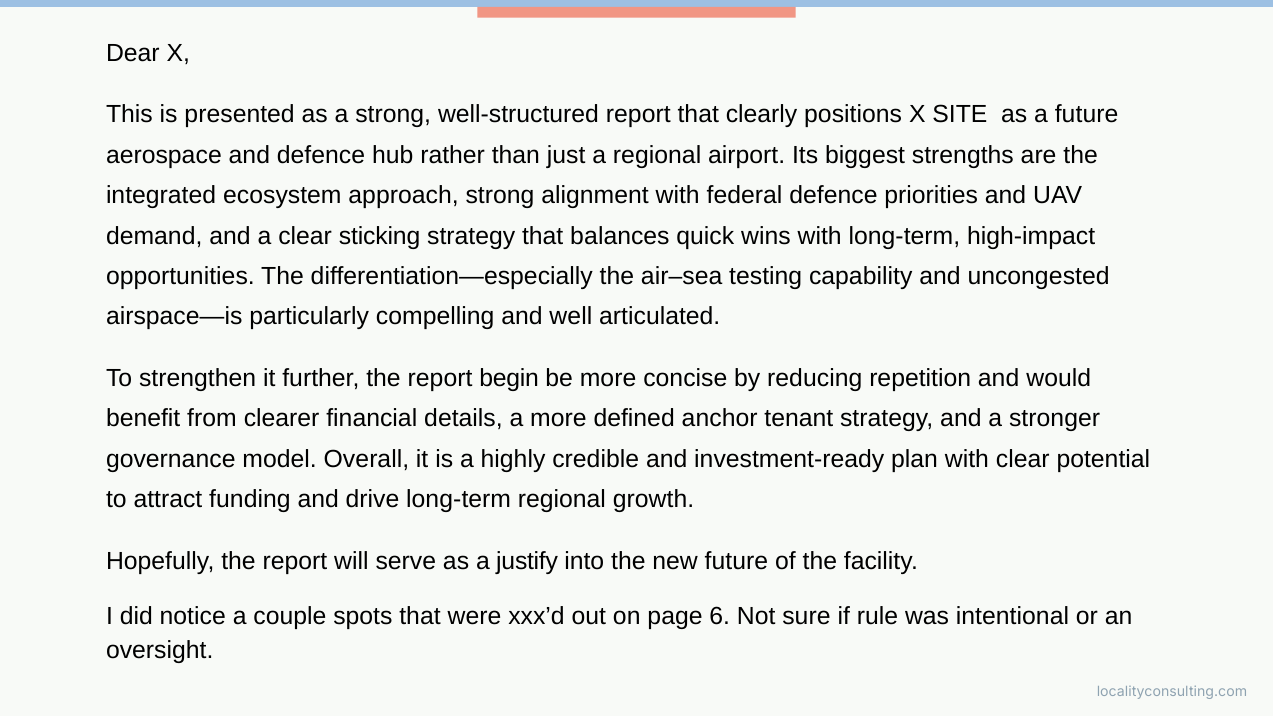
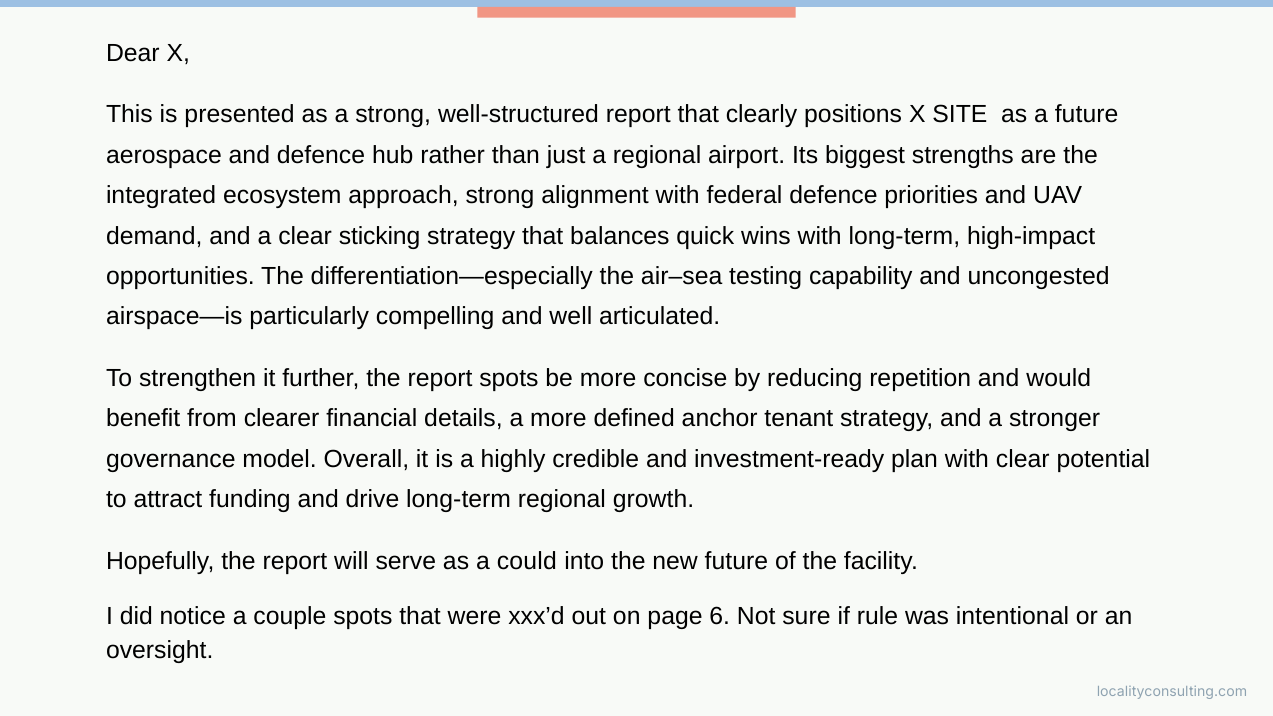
report begin: begin -> spots (509, 378)
justify: justify -> could (527, 561)
